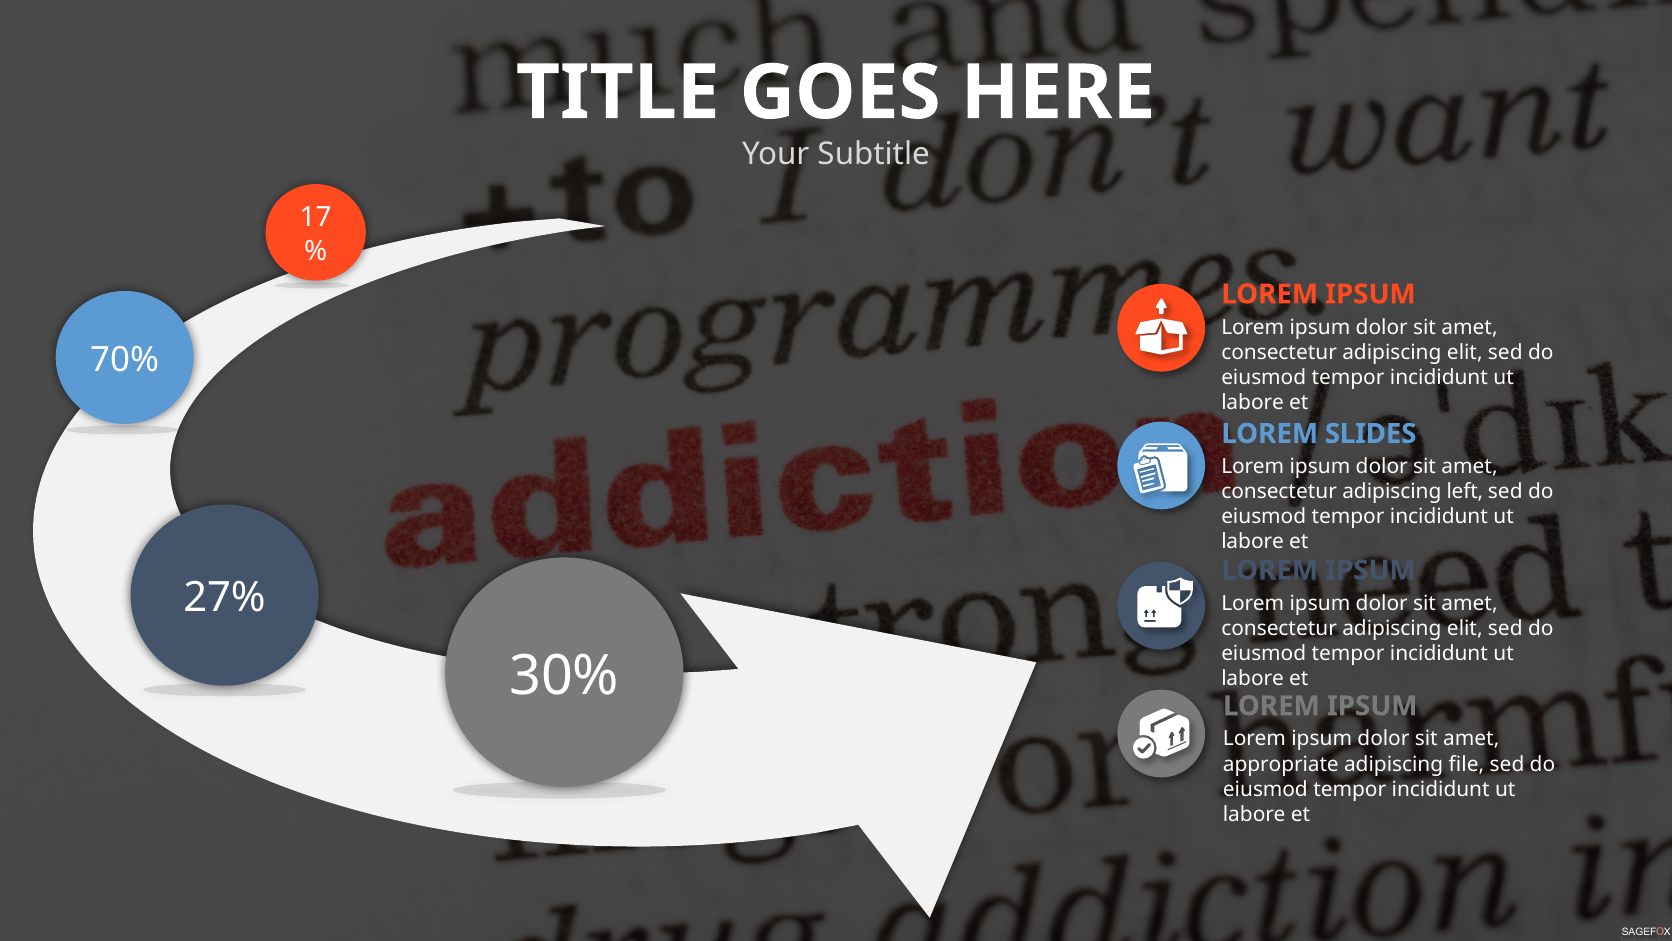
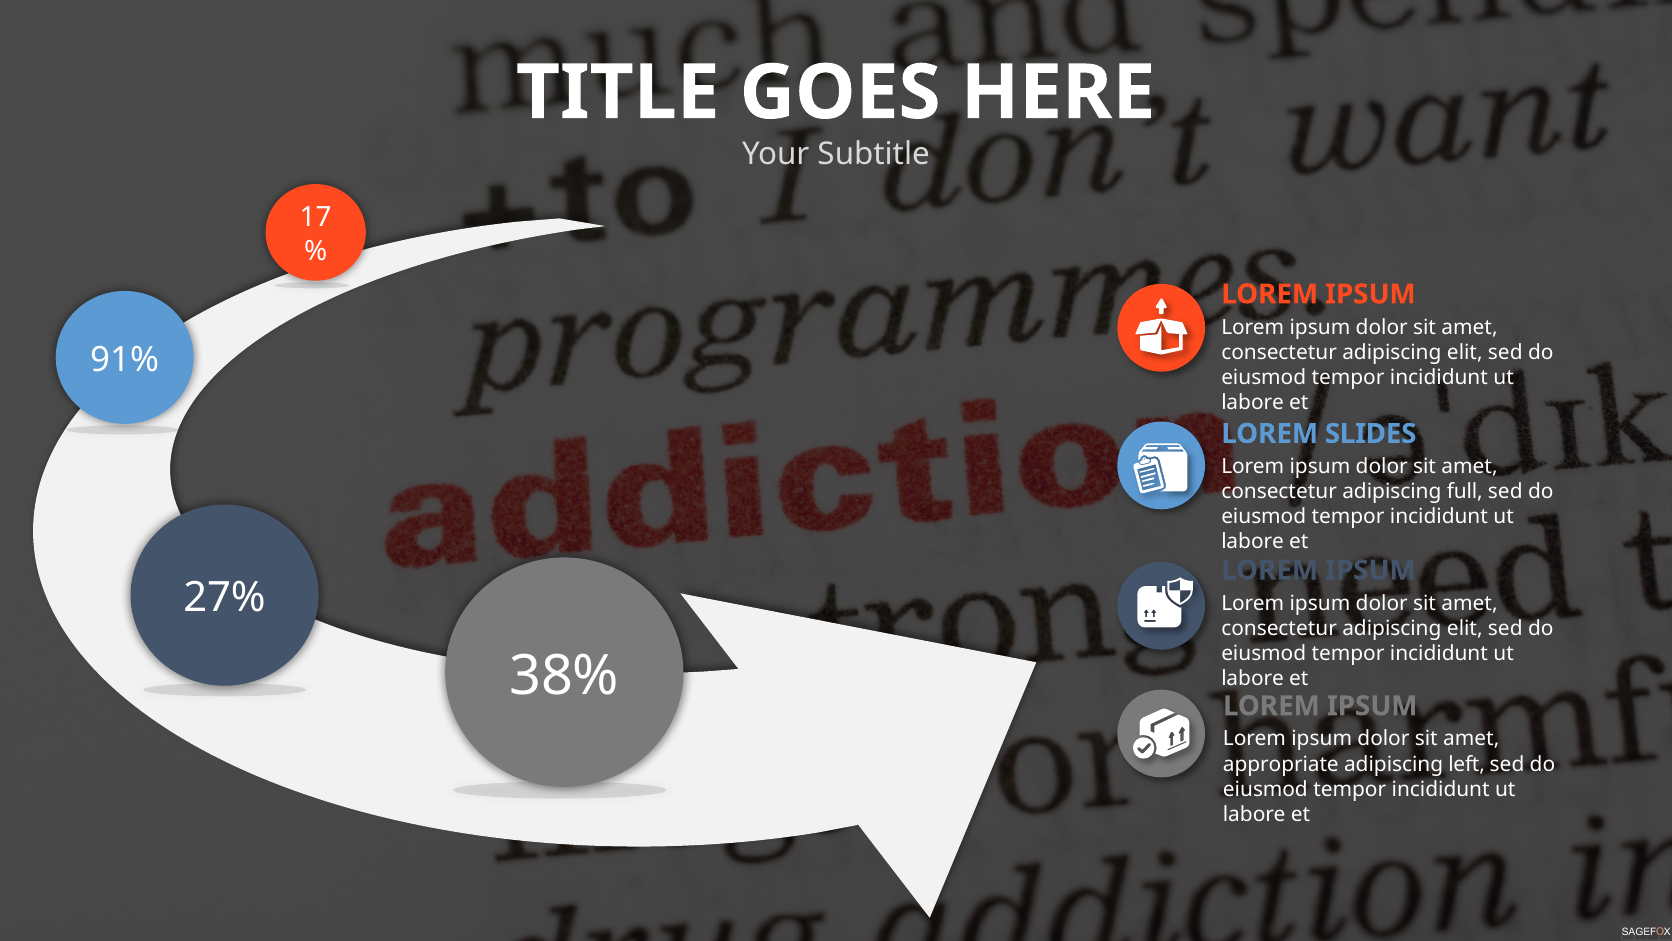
70%: 70% -> 91% (125, 360)
left: left -> full (1465, 492)
30%: 30% -> 38% (564, 676)
file: file -> left (1467, 764)
